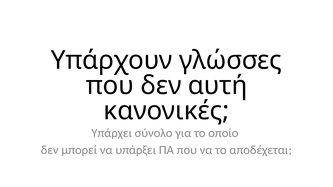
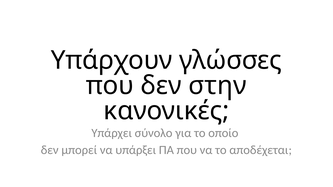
αυτή: αυτή -> στην (217, 86)
